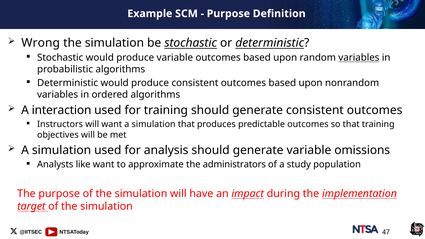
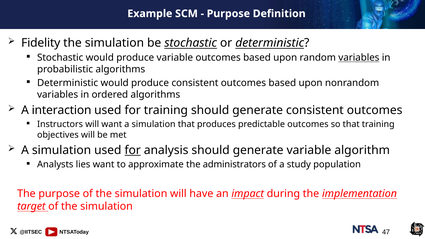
Wrong: Wrong -> Fidelity (41, 43)
for underline: none -> present (133, 150)
omissions: omissions -> algorithm (362, 150)
like: like -> lies (83, 165)
